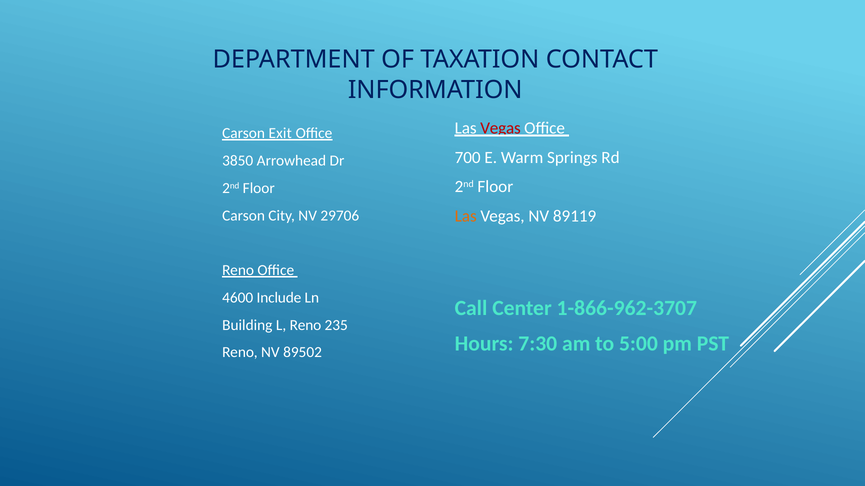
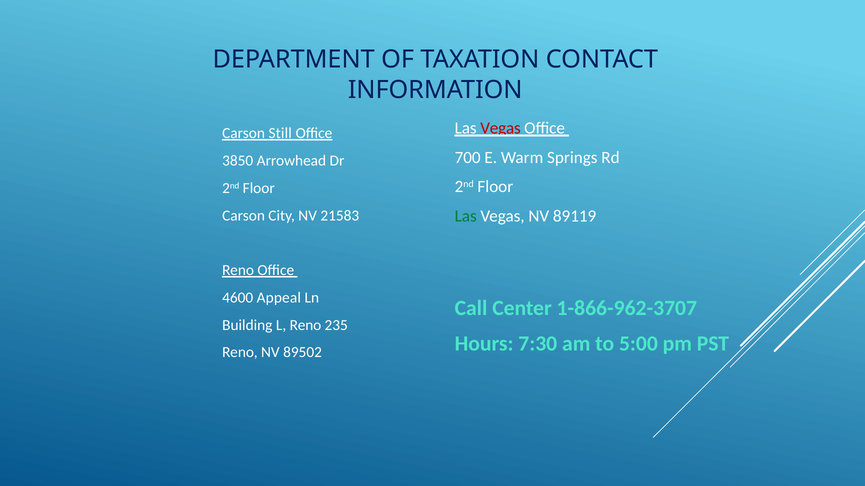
Exit: Exit -> Still (280, 134)
Las colour: orange -> green (466, 216)
29706: 29706 -> 21583 (340, 216)
Include: Include -> Appeal (279, 298)
